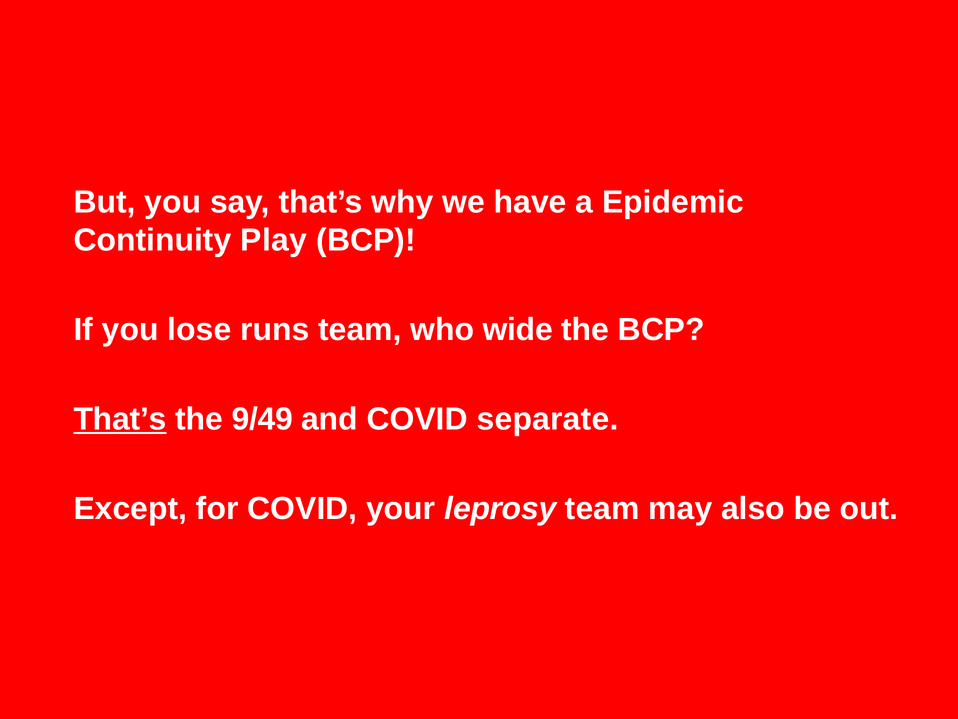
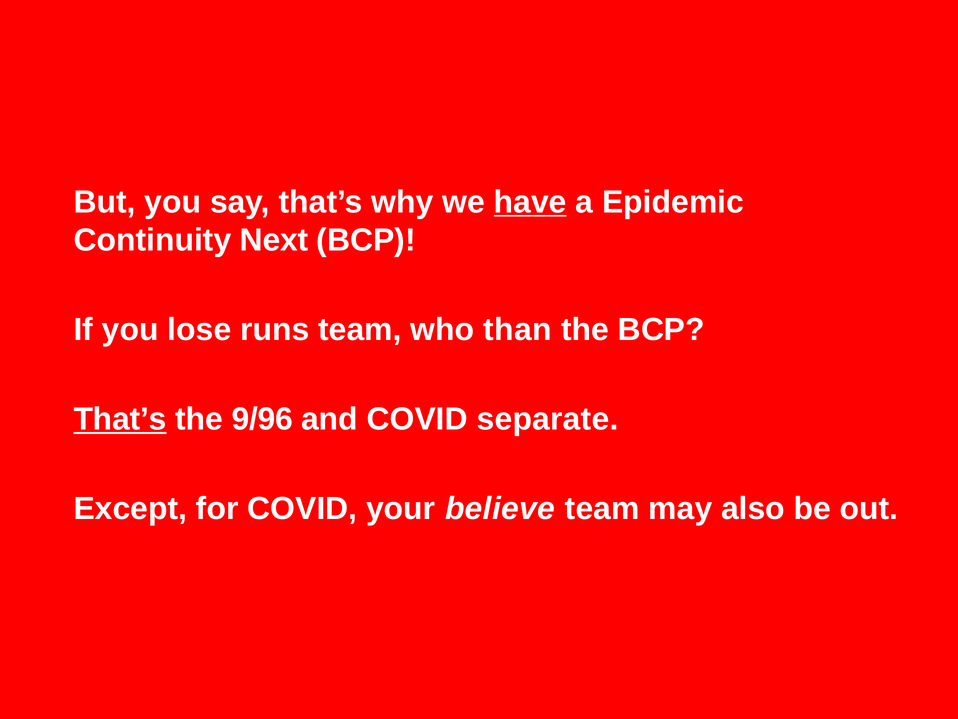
have underline: none -> present (530, 202)
Play: Play -> Next (274, 240)
wide: wide -> than (518, 330)
9/49: 9/49 -> 9/96 (262, 419)
leprosy: leprosy -> believe (500, 508)
